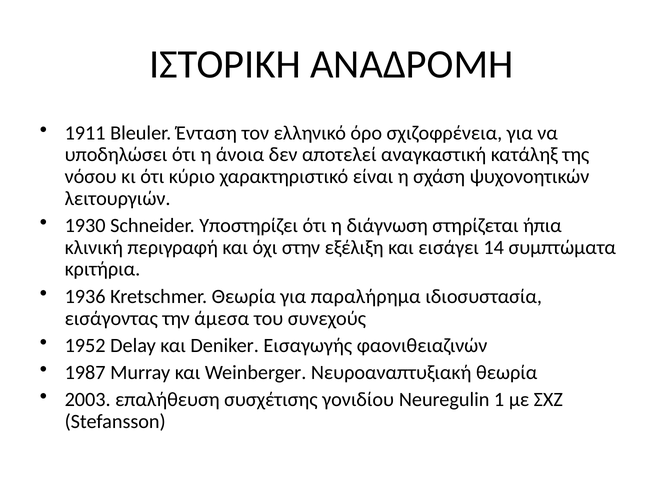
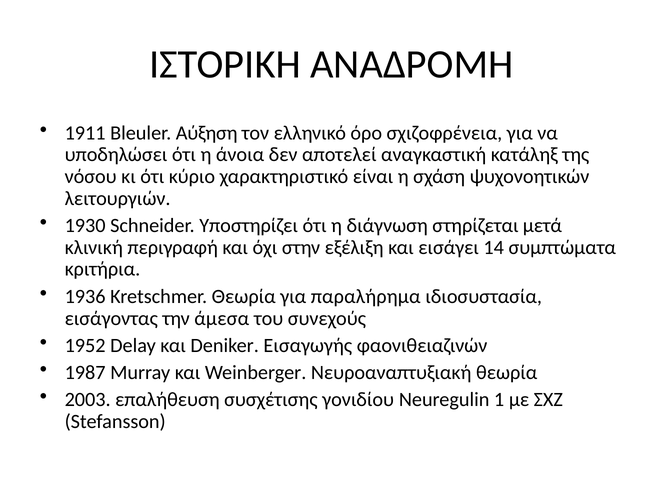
Ένταση: Ένταση -> Αύξηση (207, 133)
ήπια: ήπια -> μετά (542, 226)
